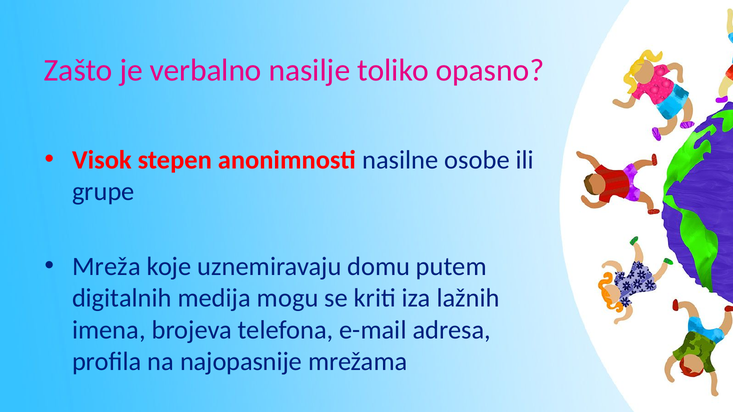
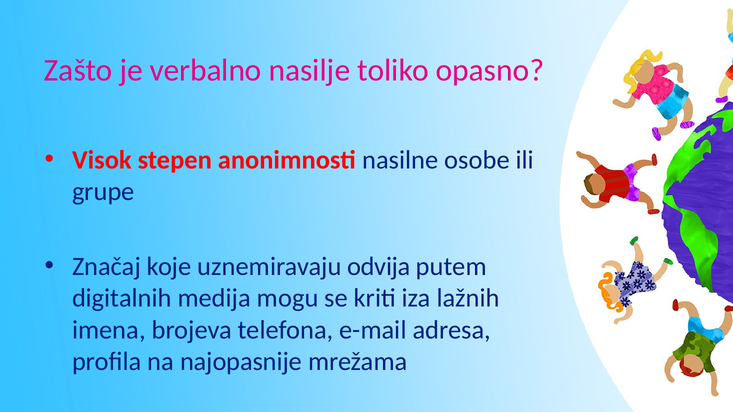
Mreža: Mreža -> Značaj (106, 267)
domu: domu -> odvija (379, 267)
